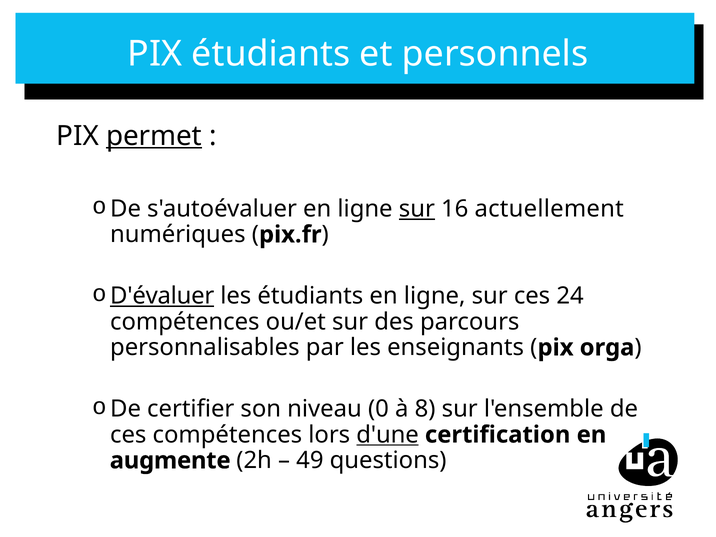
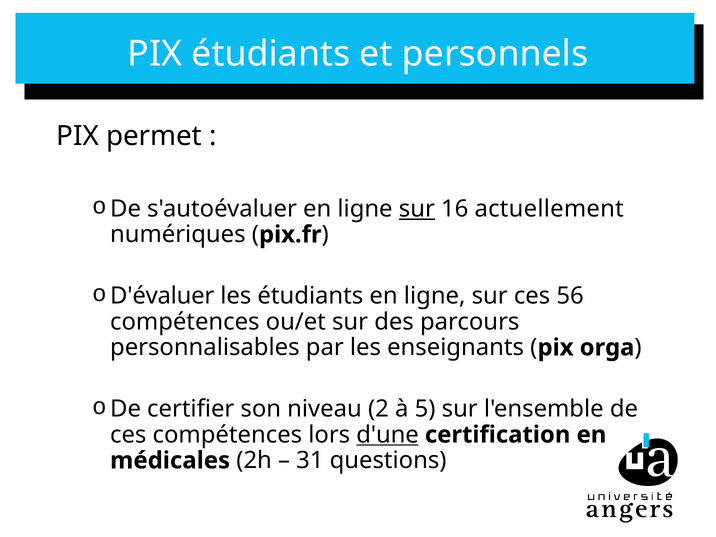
permet underline: present -> none (154, 136)
D'évaluer underline: present -> none (162, 296)
24: 24 -> 56 (570, 296)
0: 0 -> 2 (378, 409)
8: 8 -> 5 (425, 409)
augmente: augmente -> médicales (170, 461)
49: 49 -> 31 (310, 461)
